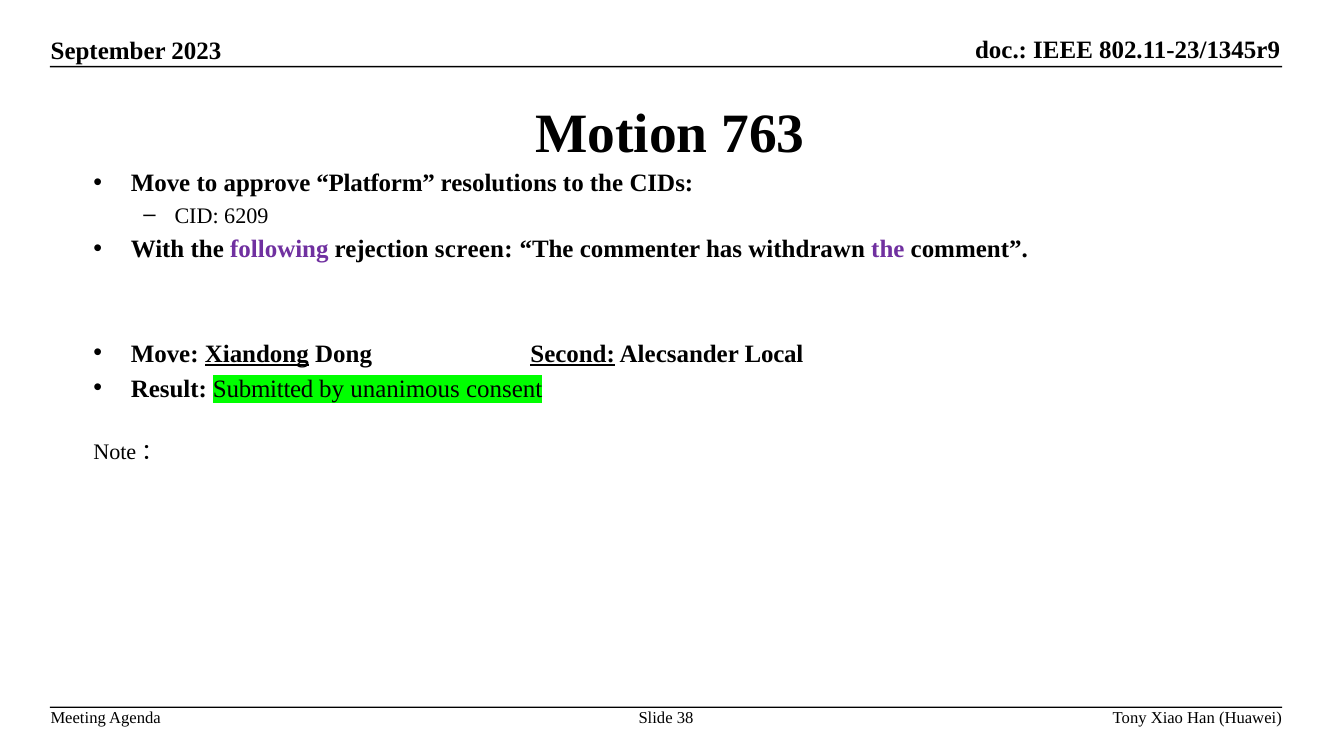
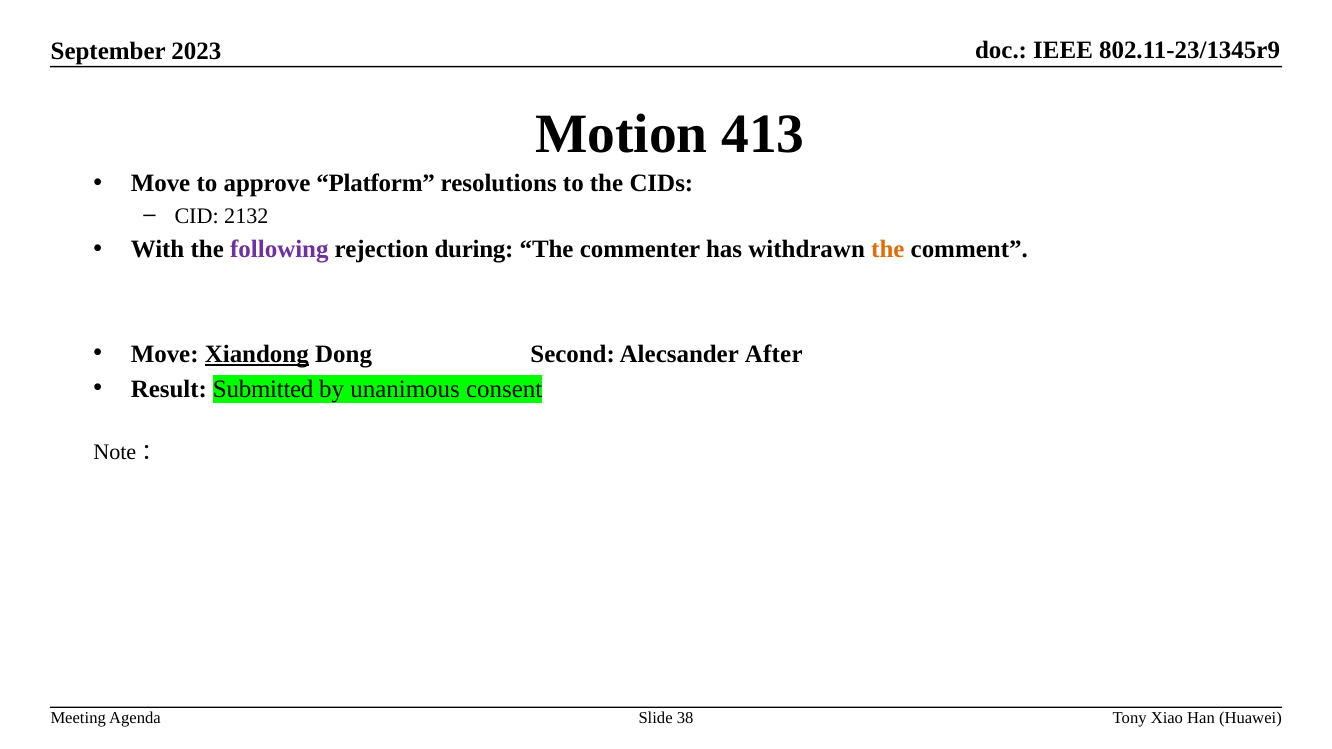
763: 763 -> 413 (763, 134)
6209: 6209 -> 2132 (246, 216)
screen: screen -> during (474, 249)
the colour: purple -> orange (888, 249)
Second underline: present -> none (573, 354)
Local: Local -> After (774, 354)
